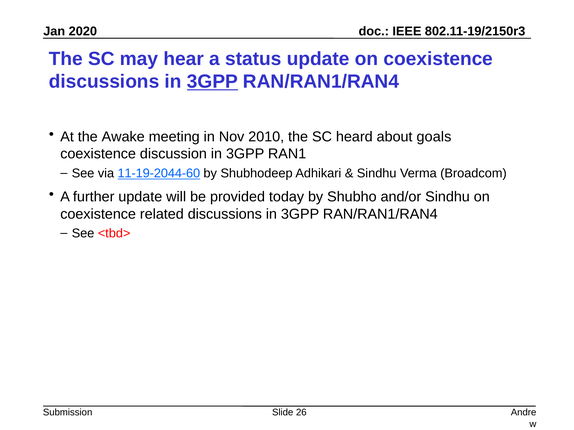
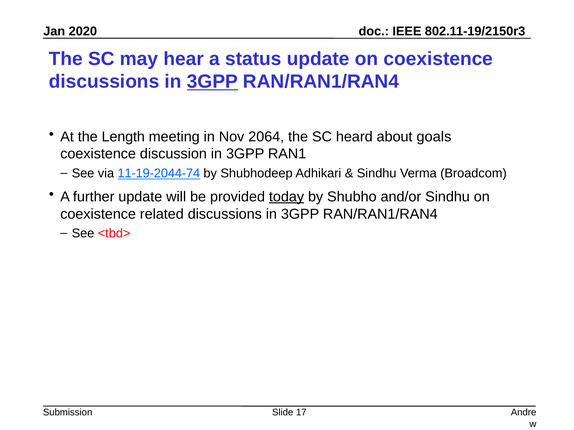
Awake: Awake -> Length (123, 137)
2010: 2010 -> 2064 (266, 137)
11-19-2044-60: 11-19-2044-60 -> 11-19-2044-74 (159, 173)
today underline: none -> present (287, 197)
26: 26 -> 17 (301, 413)
